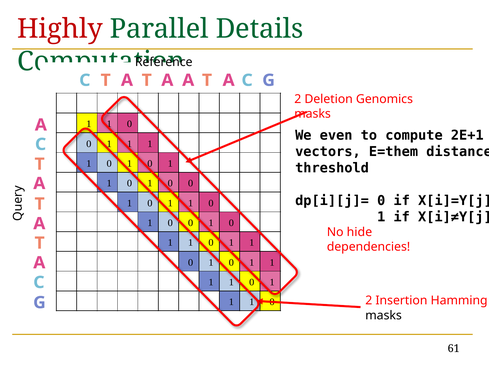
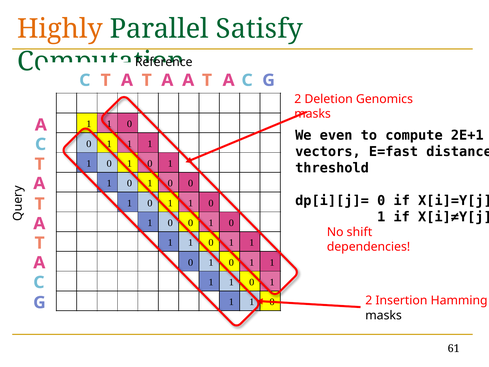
Highly colour: red -> orange (60, 29)
Details: Details -> Satisfy (259, 29)
E=them: E=them -> E=fast (393, 152)
hide: hide -> shift (359, 232)
